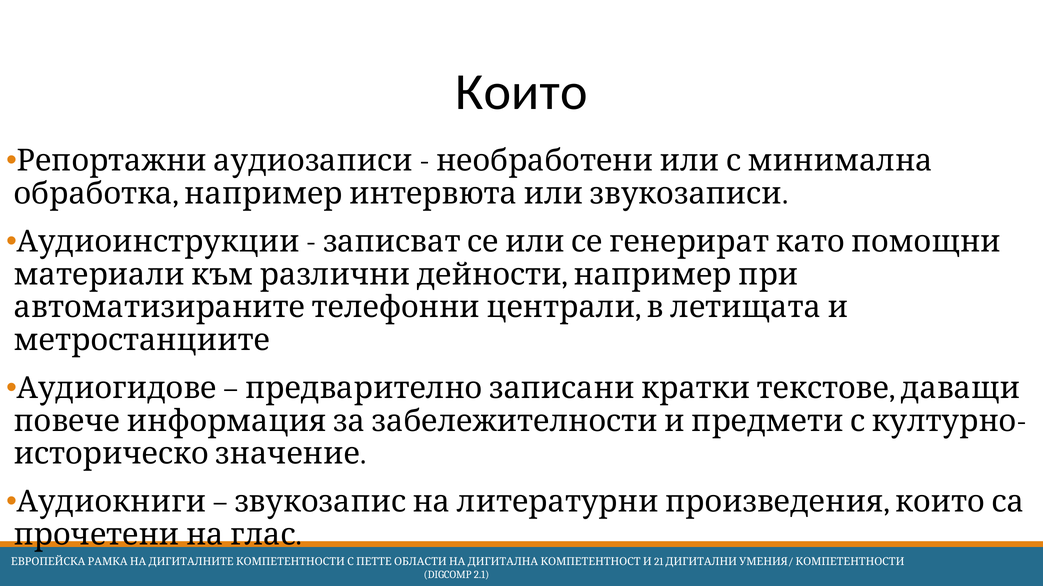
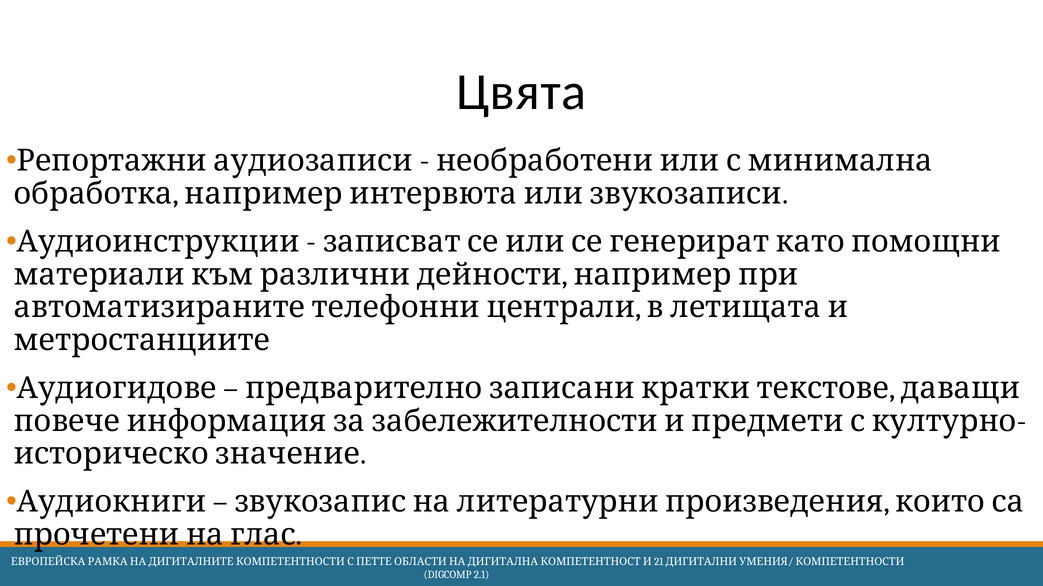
Които: Които -> Цвята (521, 92)
